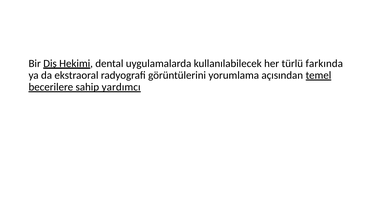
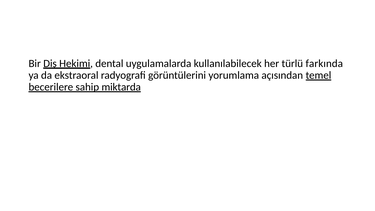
yardımcı: yardımcı -> miktarda (121, 87)
